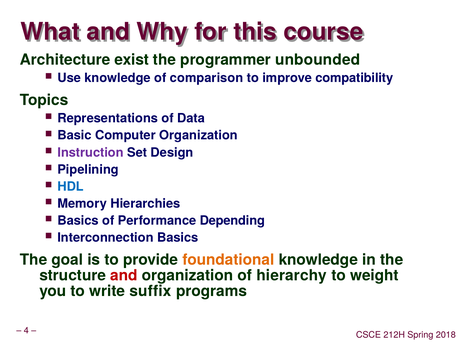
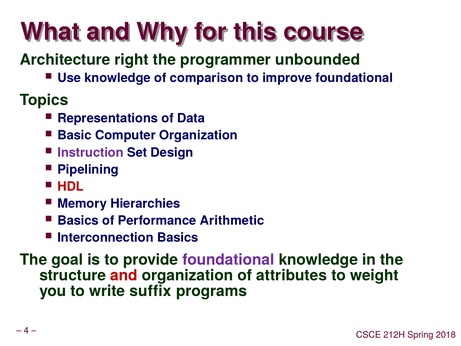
exist: exist -> right (132, 60)
improve compatibility: compatibility -> foundational (354, 78)
HDL colour: blue -> red (71, 186)
Depending: Depending -> Arithmetic (232, 220)
foundational colour: orange -> purple (228, 260)
hierarchy: hierarchy -> attributes (292, 275)
